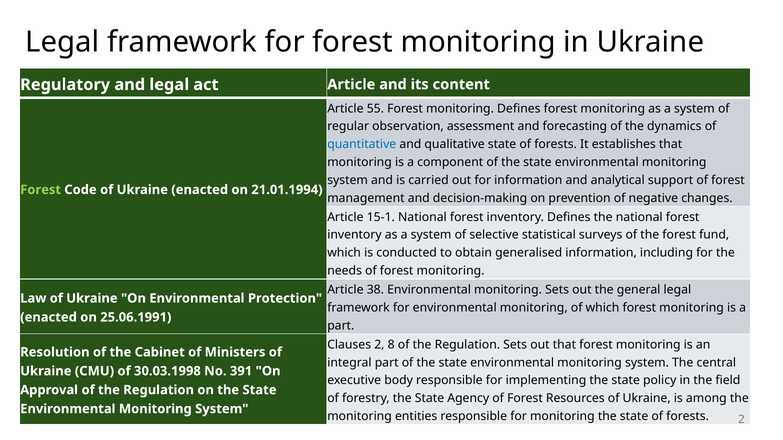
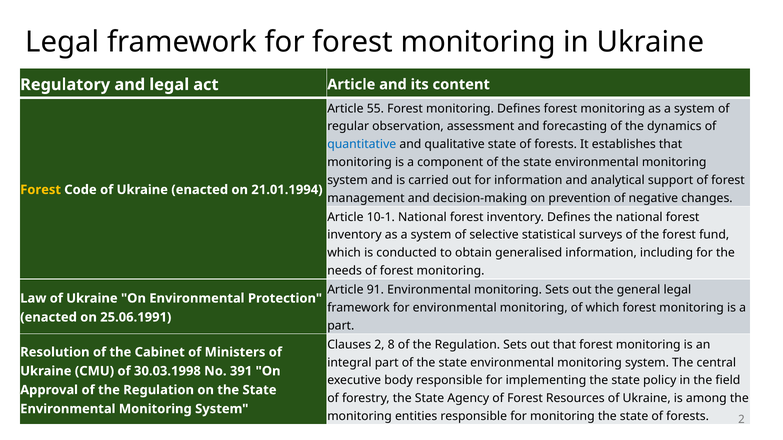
Forest colour: light green -> yellow (41, 190)
15-1: 15-1 -> 10-1 (381, 217)
38: 38 -> 91 (375, 290)
